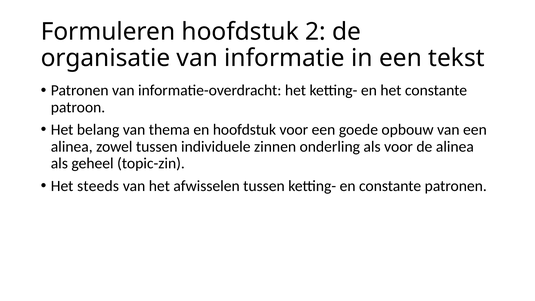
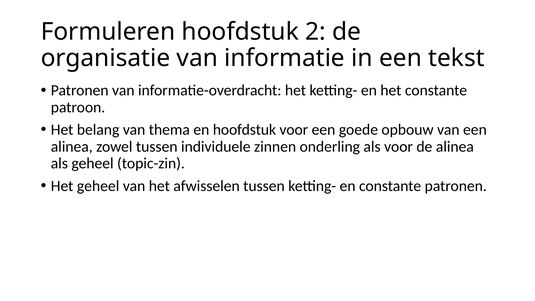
Het steeds: steeds -> geheel (98, 186)
